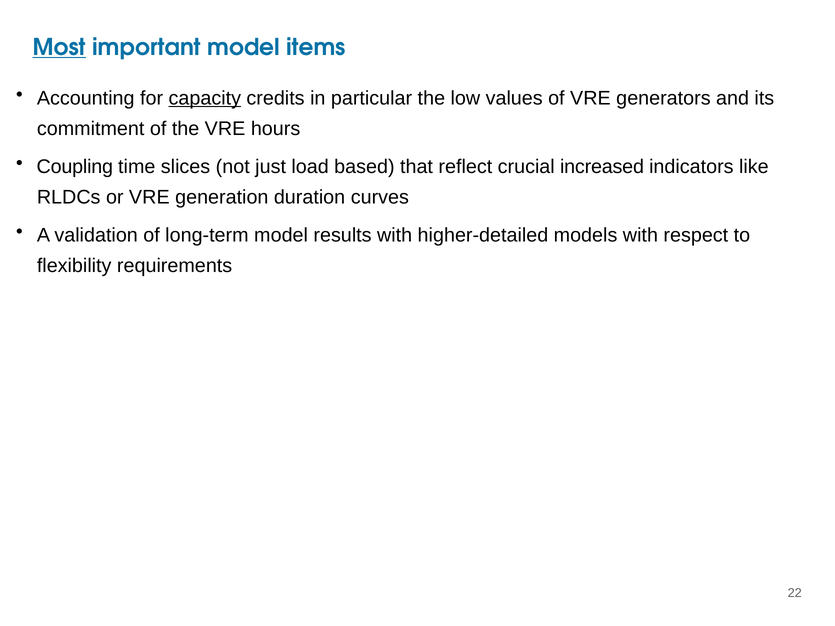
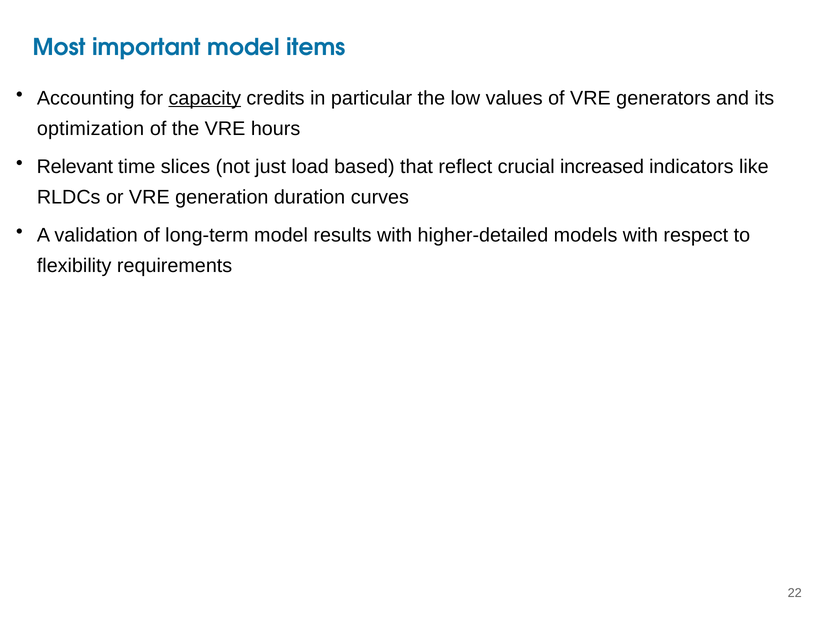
Most underline: present -> none (59, 48)
commitment: commitment -> optimization (91, 129)
Coupling: Coupling -> Relevant (75, 167)
